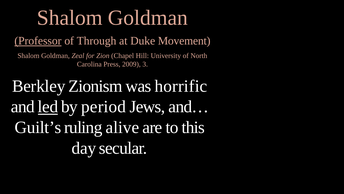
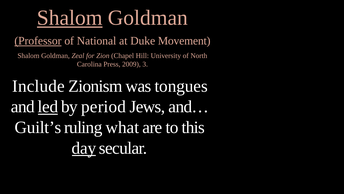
Shalom underline: none -> present (70, 18)
Through: Through -> National (97, 41)
Berkley: Berkley -> Include (39, 86)
horrific: horrific -> tongues (181, 86)
alive: alive -> what (122, 127)
day underline: none -> present (84, 148)
